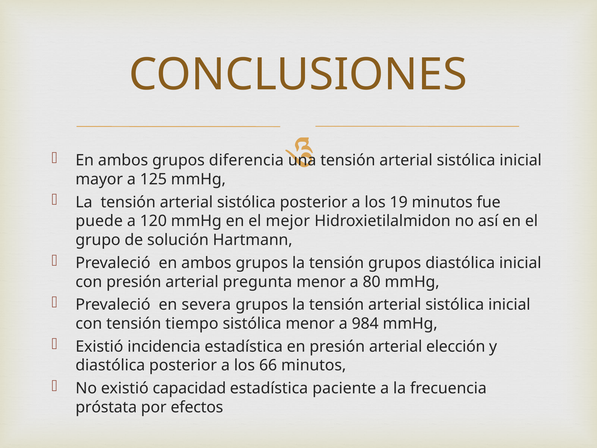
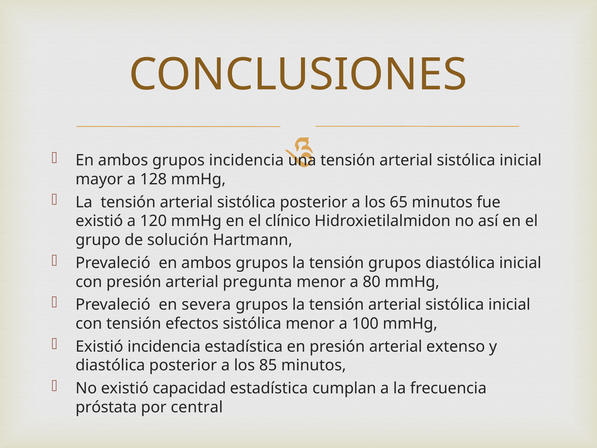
grupos diferencia: diferencia -> incidencia (246, 160)
125: 125 -> 128 (153, 179)
19: 19 -> 65 (399, 202)
puede: puede -> existió (99, 221)
mejor: mejor -> clínico (288, 221)
tiempo: tiempo -> efectos (192, 323)
984: 984 -> 100 (365, 323)
elección: elección -> extenso (456, 346)
66: 66 -> 85 (268, 365)
paciente: paciente -> cumplan (344, 388)
efectos: efectos -> central (197, 407)
